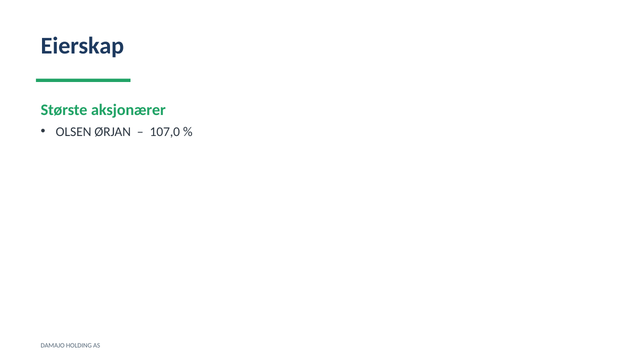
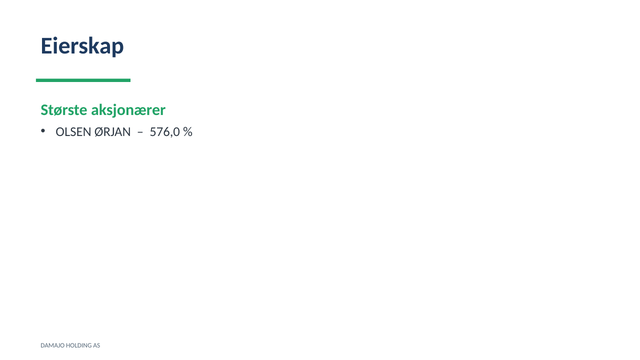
107,0: 107,0 -> 576,0 (165, 132)
